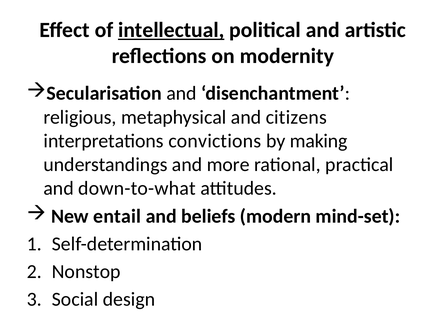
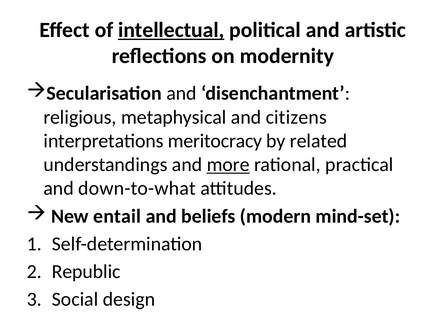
convictions: convictions -> meritocracy (215, 141)
making: making -> related (319, 141)
more underline: none -> present (228, 165)
Nonstop: Nonstop -> Republic (86, 272)
